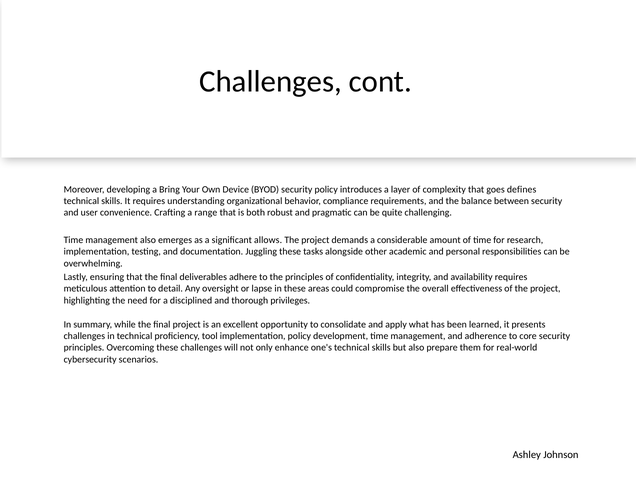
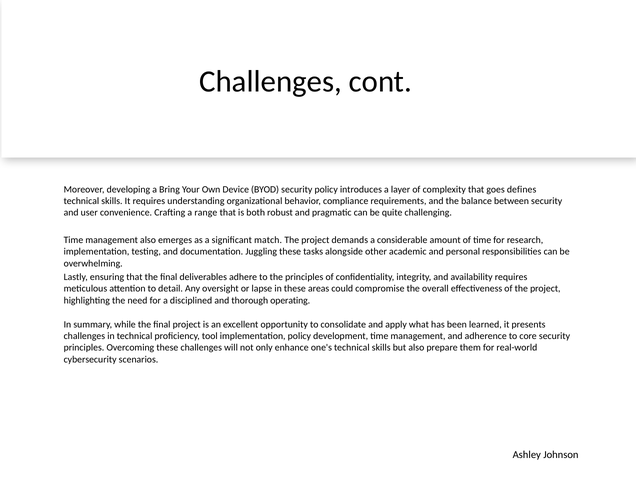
allows: allows -> match (268, 240)
privileges: privileges -> operating (290, 300)
